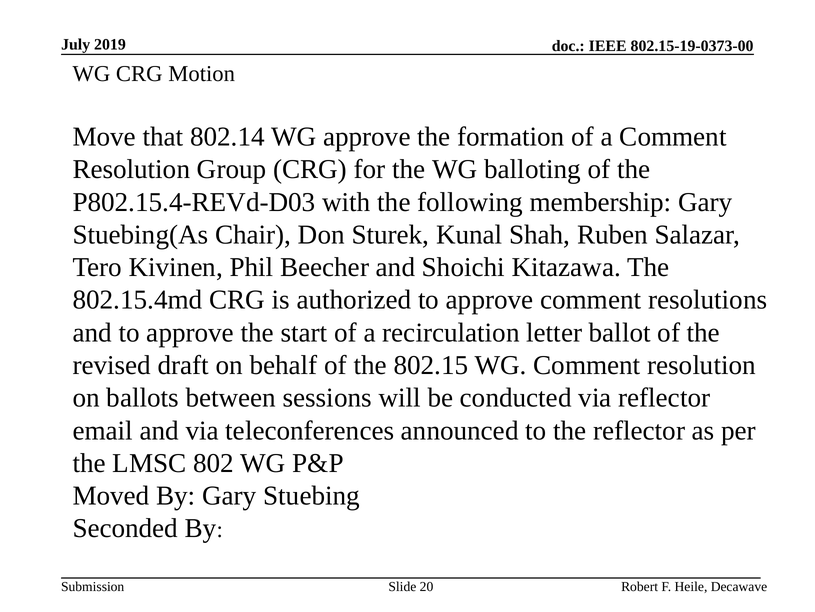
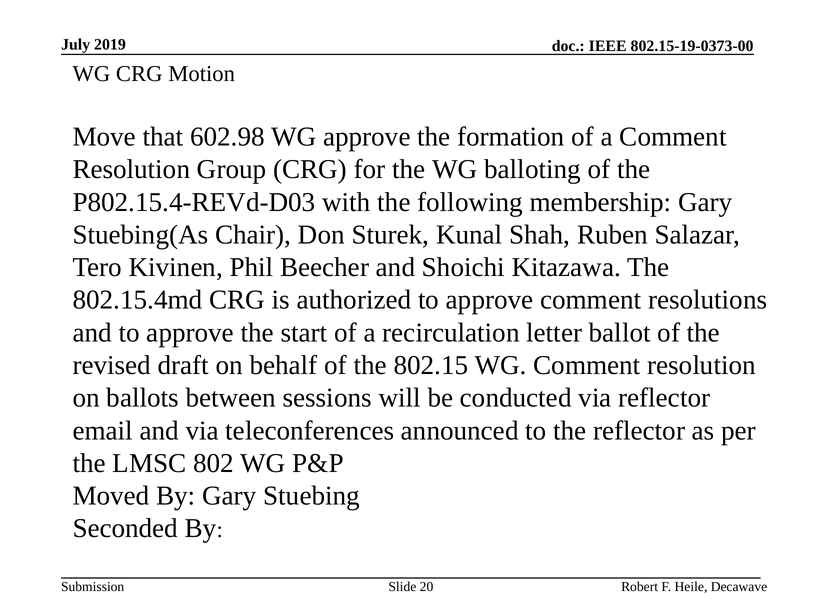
802.14: 802.14 -> 602.98 (227, 137)
